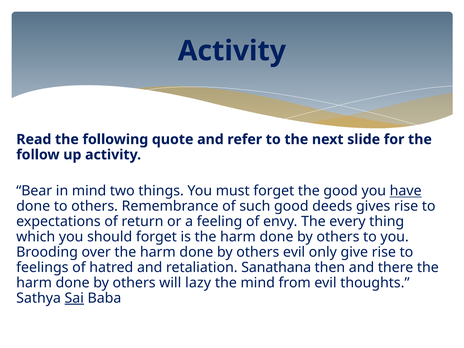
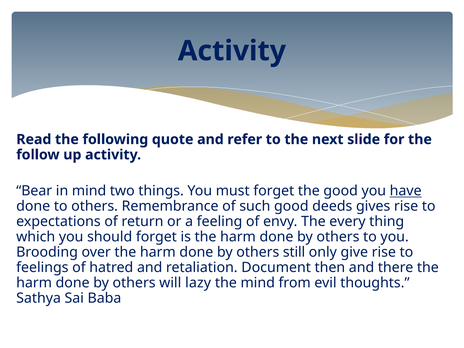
others evil: evil -> still (294, 252)
Sanathana: Sanathana -> Document (276, 267)
Sai underline: present -> none (74, 298)
